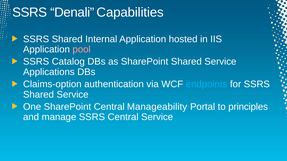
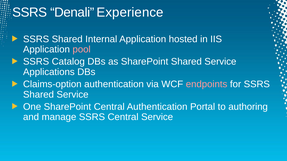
Capabilities: Capabilities -> Experience (130, 12)
endpoints colour: light blue -> pink (207, 84)
Central Manageability: Manageability -> Authentication (157, 107)
principles: principles -> authoring (248, 107)
